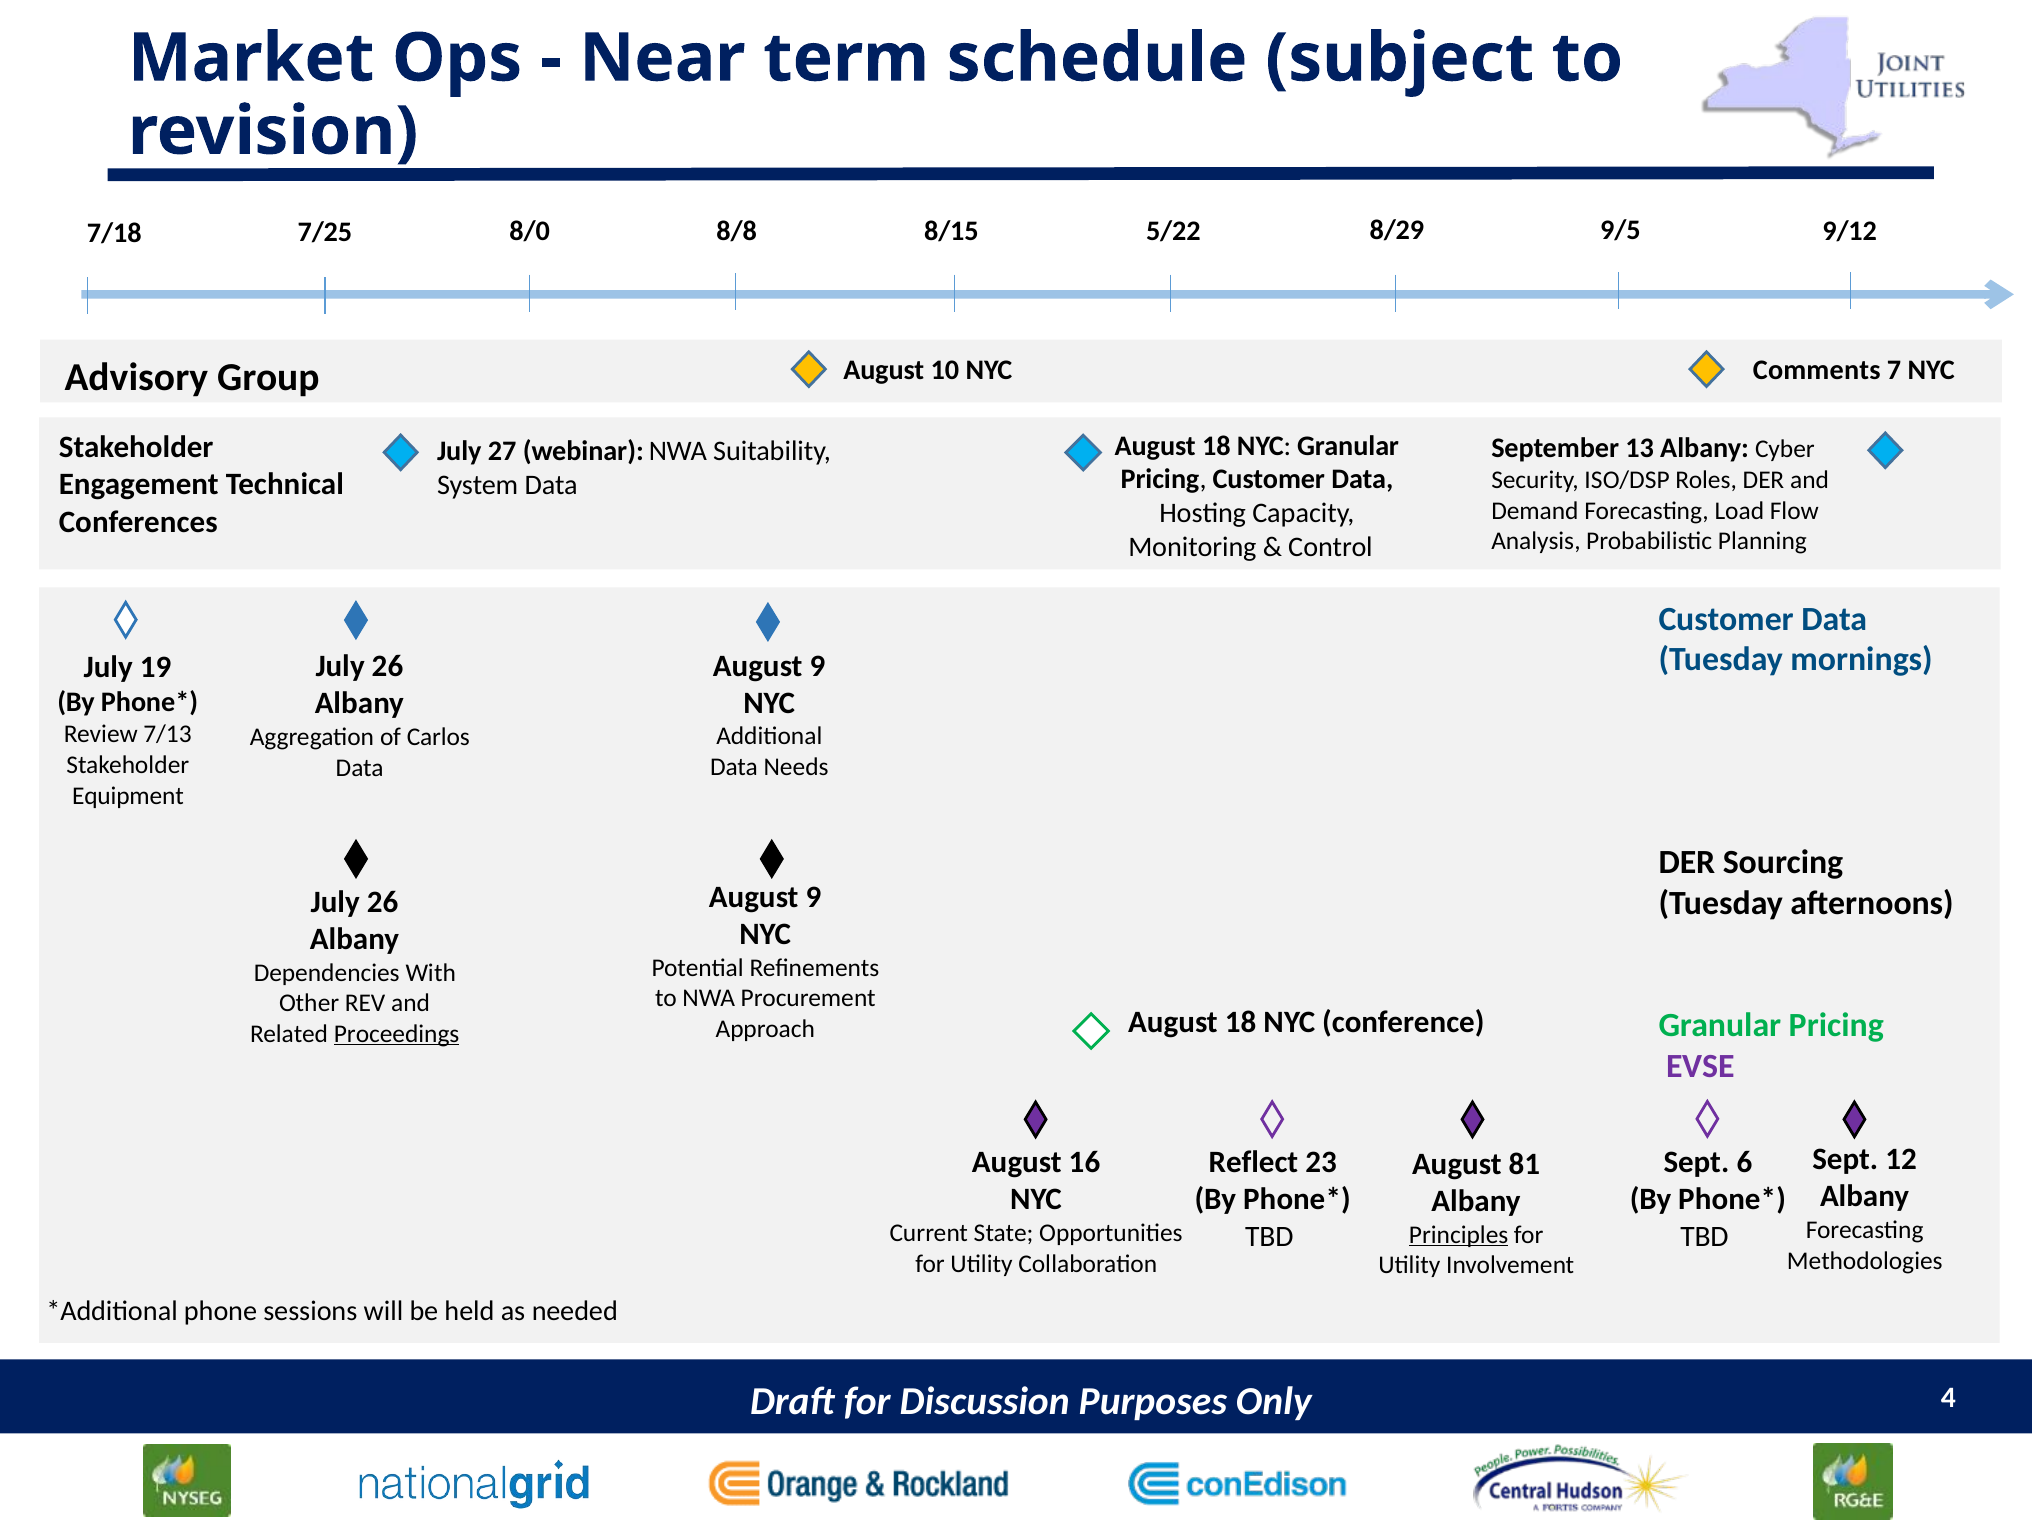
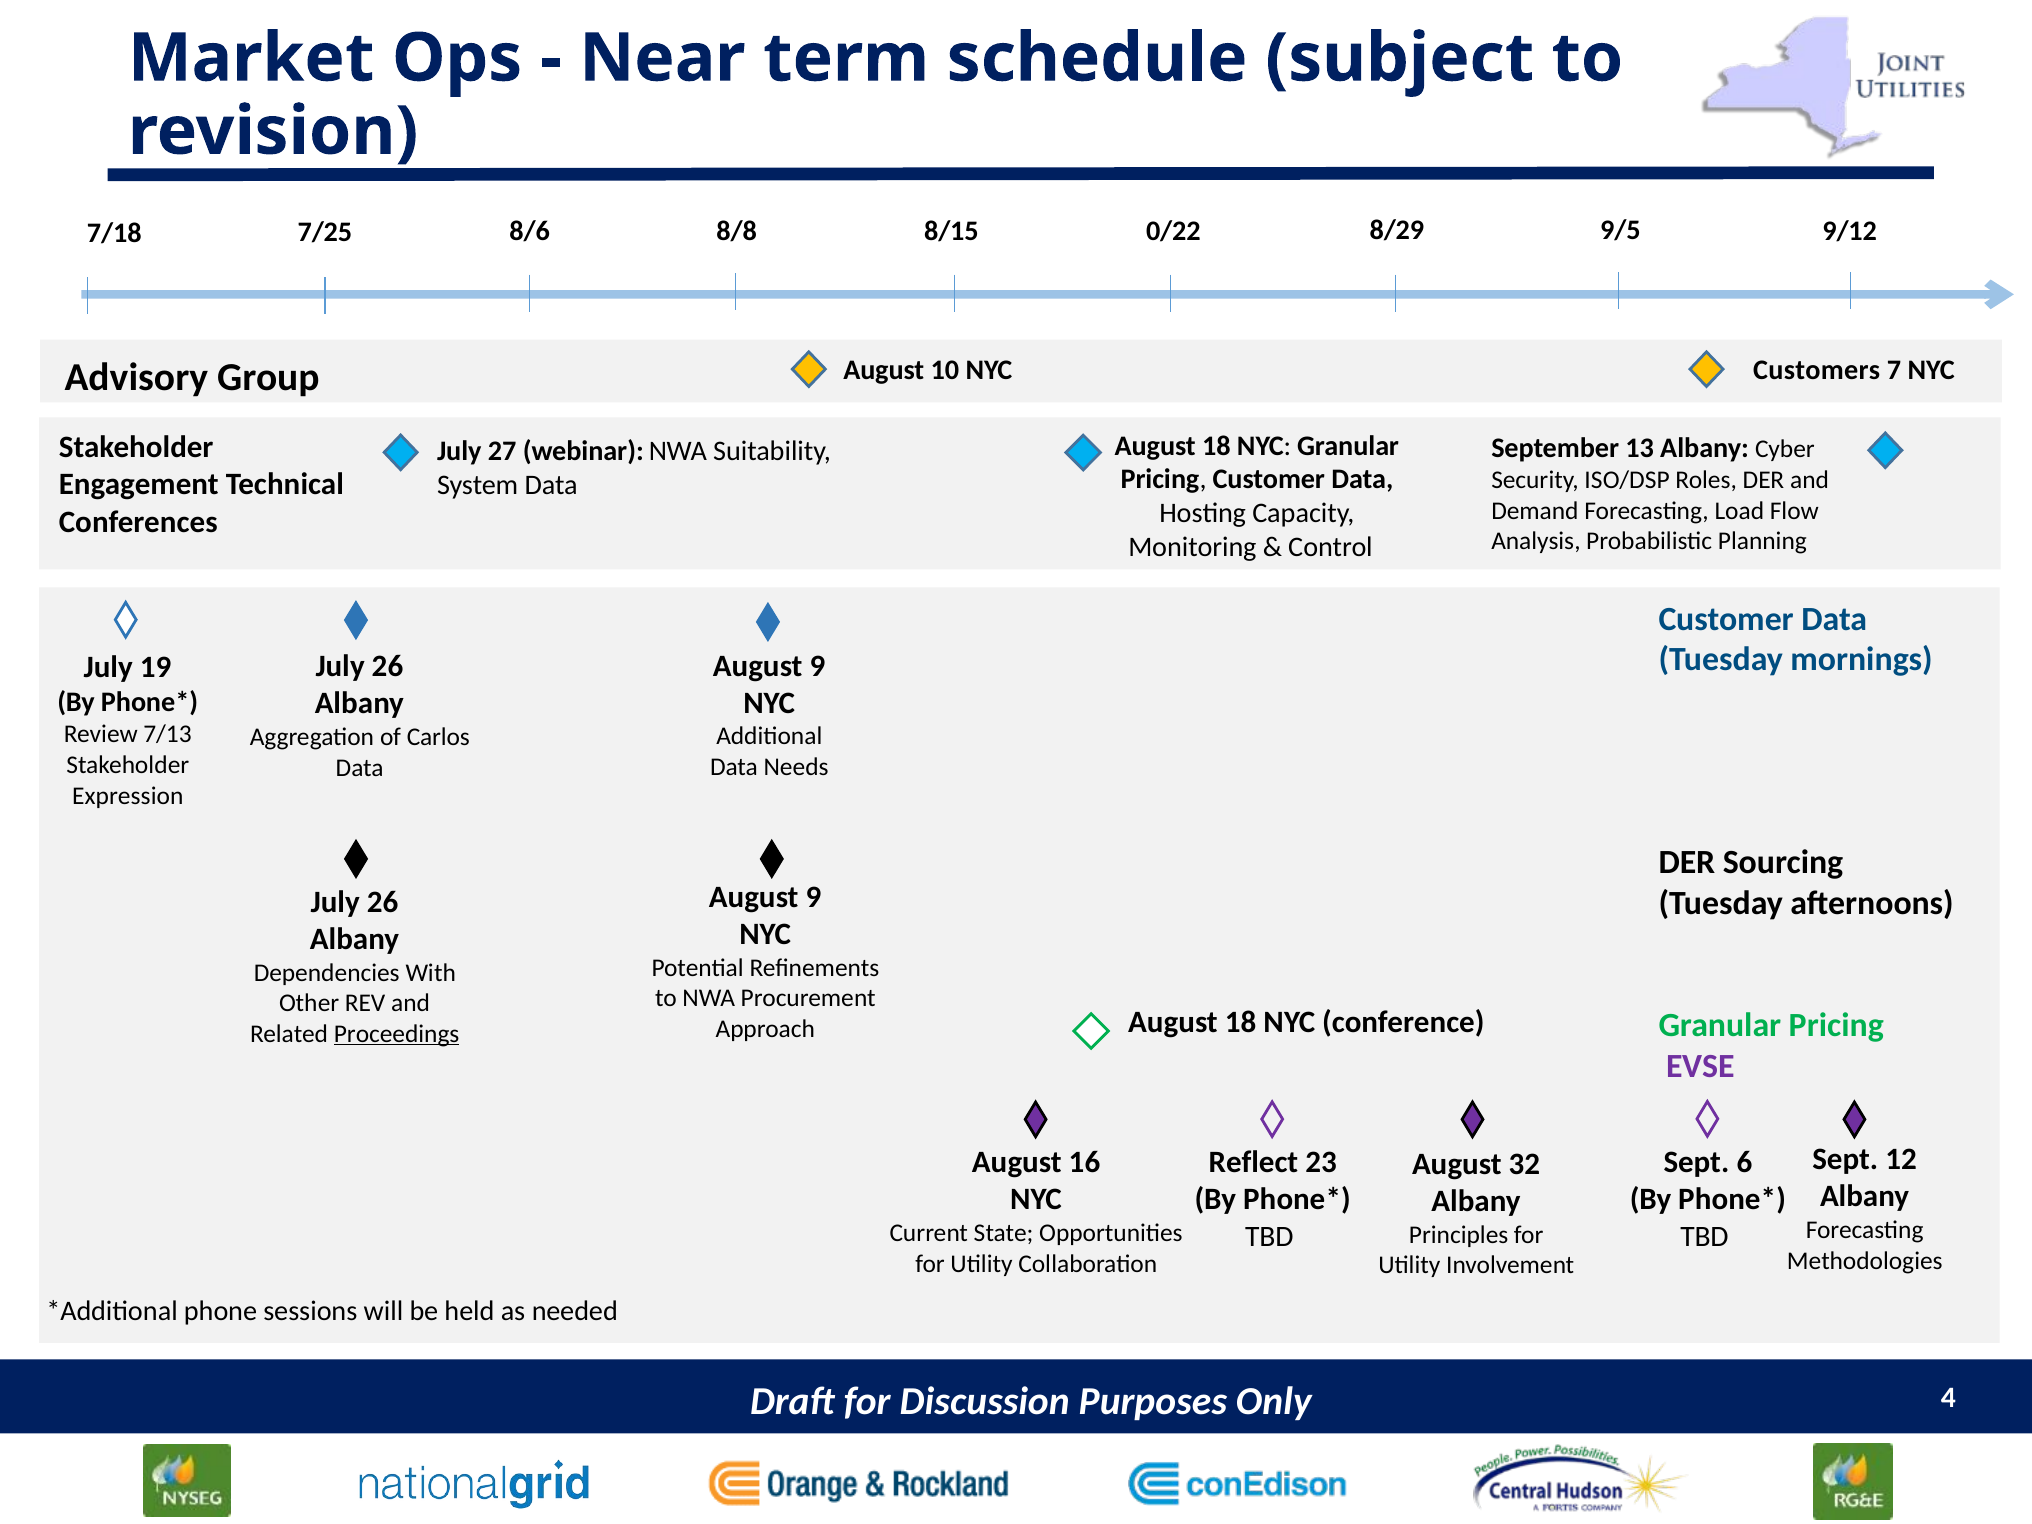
8/0: 8/0 -> 8/6 (530, 231)
5/22: 5/22 -> 0/22 (1173, 231)
Comments: Comments -> Customers (1817, 370)
Equipment: Equipment -> Expression (128, 796)
81: 81 -> 32 (1524, 1164)
Principles underline: present -> none (1459, 1235)
